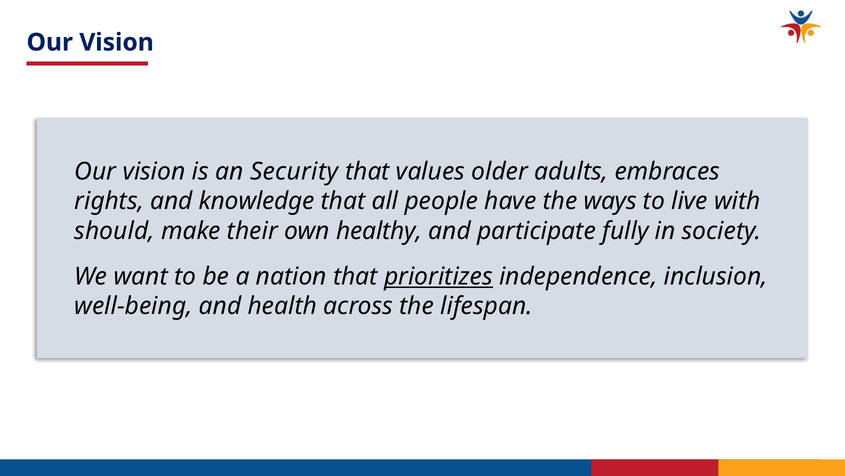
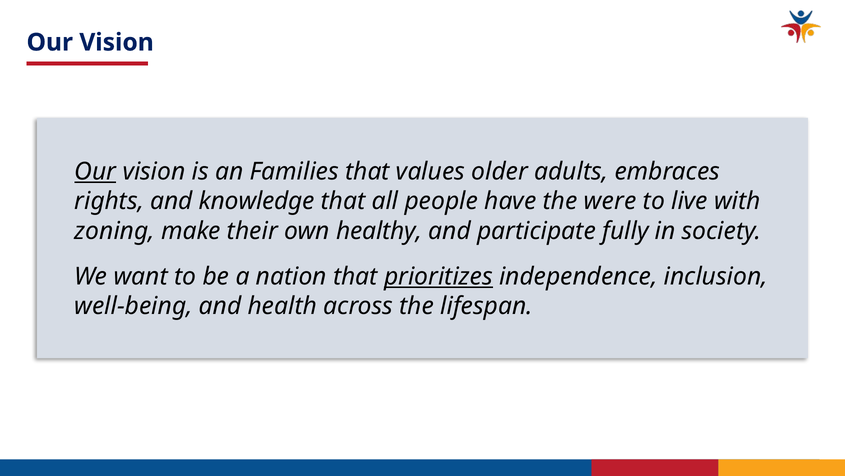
Our underline: none -> present (95, 171)
Security: Security -> Families (294, 171)
ways: ways -> were (610, 201)
should: should -> zoning (115, 231)
